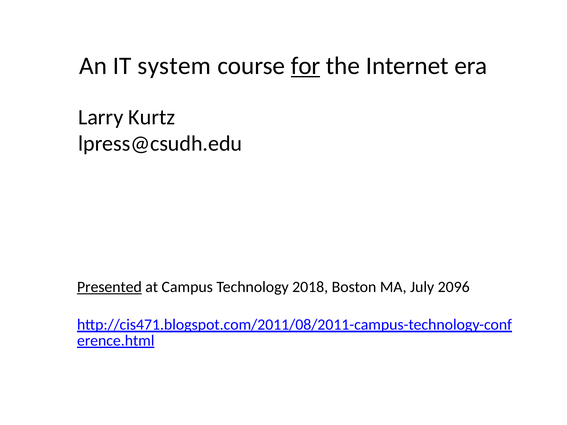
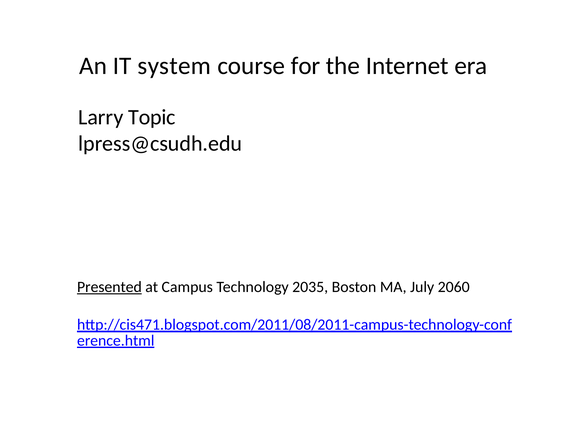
for underline: present -> none (306, 66)
Kurtz: Kurtz -> Topic (152, 117)
2018: 2018 -> 2035 (310, 287)
2096: 2096 -> 2060 (454, 287)
